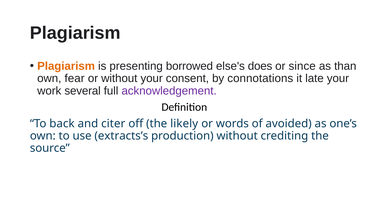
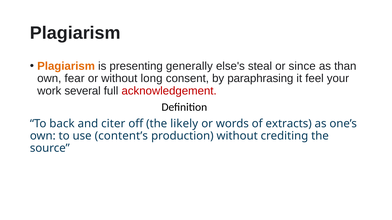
borrowed: borrowed -> generally (189, 66)
does: does -> steal (260, 66)
without your: your -> long (152, 79)
connotations: connotations -> paraphrasing (260, 79)
late: late -> feel (315, 79)
acknowledgement colour: purple -> red (169, 91)
avoided: avoided -> extracts (289, 124)
extracts’s: extracts’s -> content’s (121, 136)
